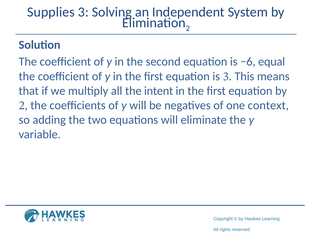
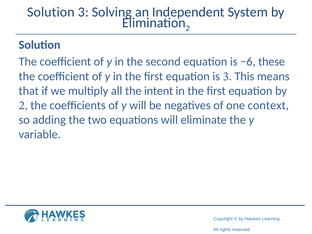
Supplies: Supplies -> Solution (51, 12)
equal: equal -> these (272, 62)
